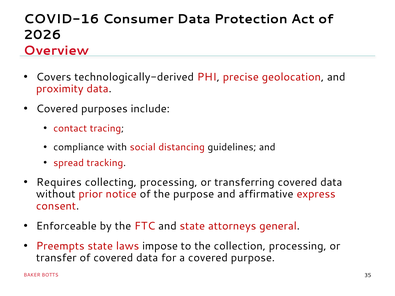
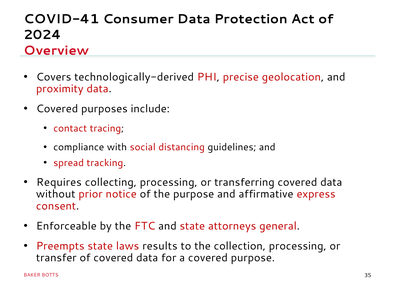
COVID-16: COVID-16 -> COVID-41 (61, 19)
2026: 2026 -> 2024 (43, 35)
impose: impose -> results (160, 246)
